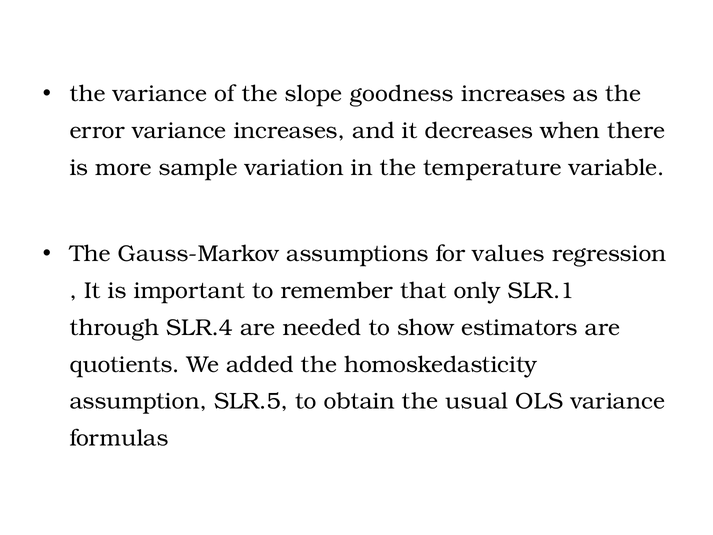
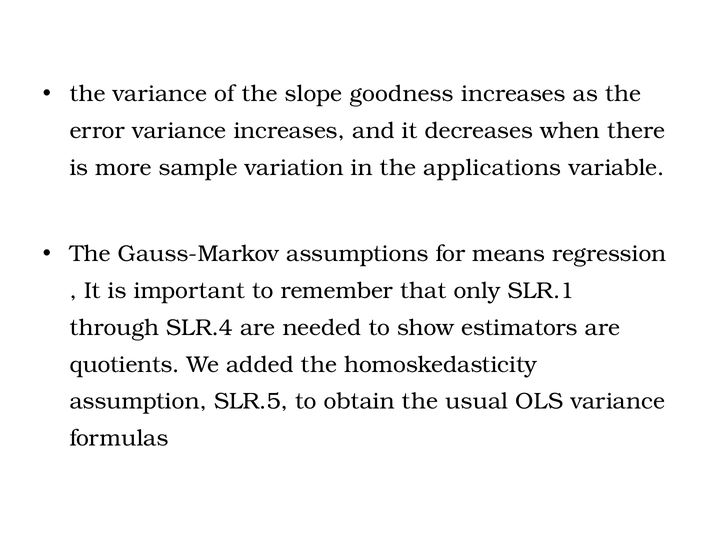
temperature: temperature -> applications (492, 167)
values: values -> means (509, 254)
